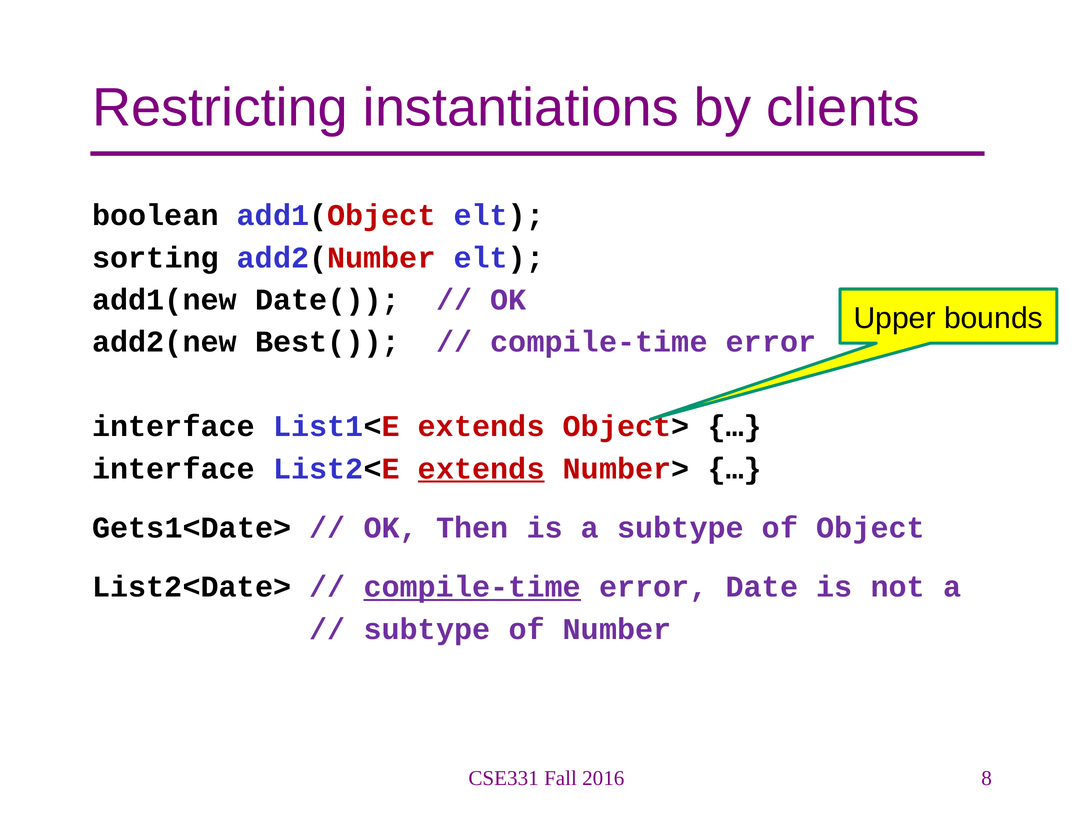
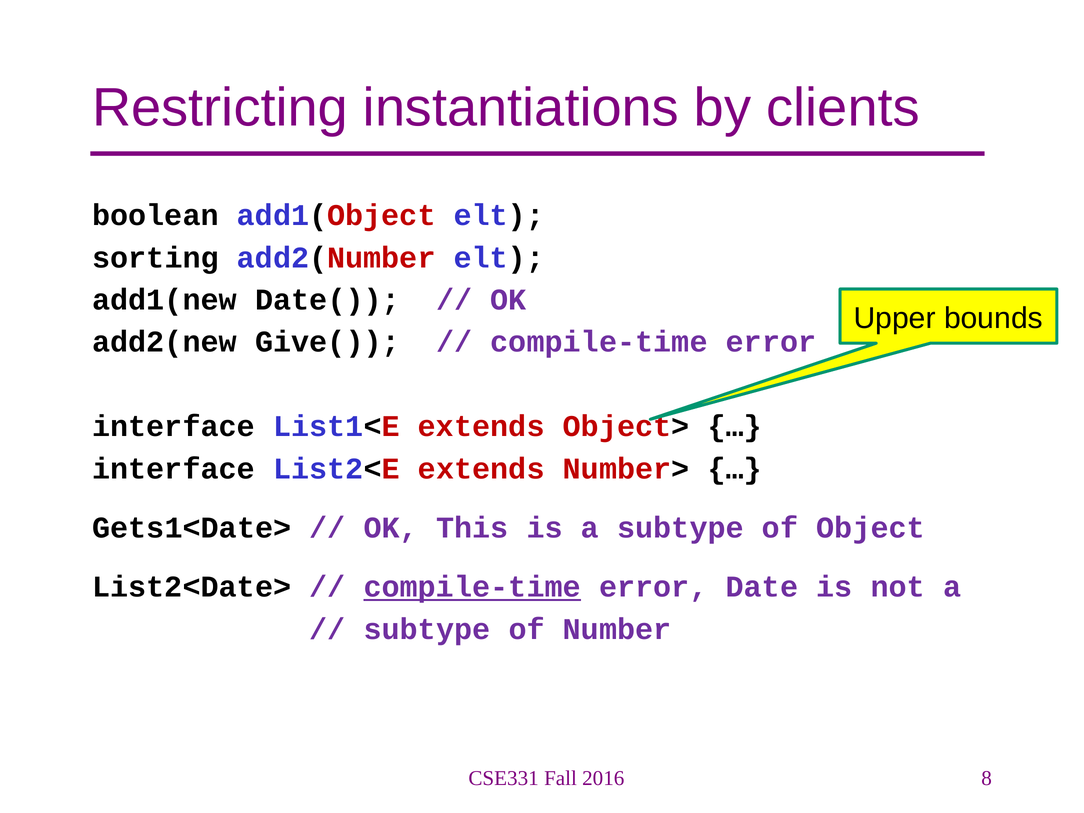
Best(: Best( -> Give( (327, 342)
extends underline: present -> none (481, 469)
Then: Then -> This (472, 528)
